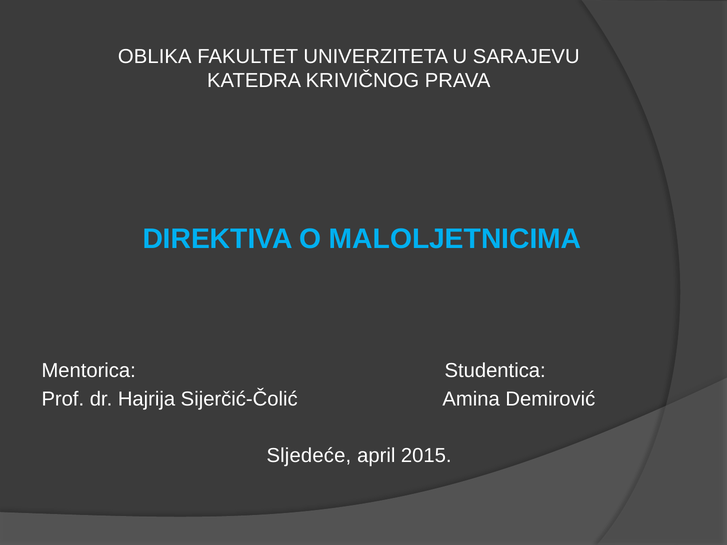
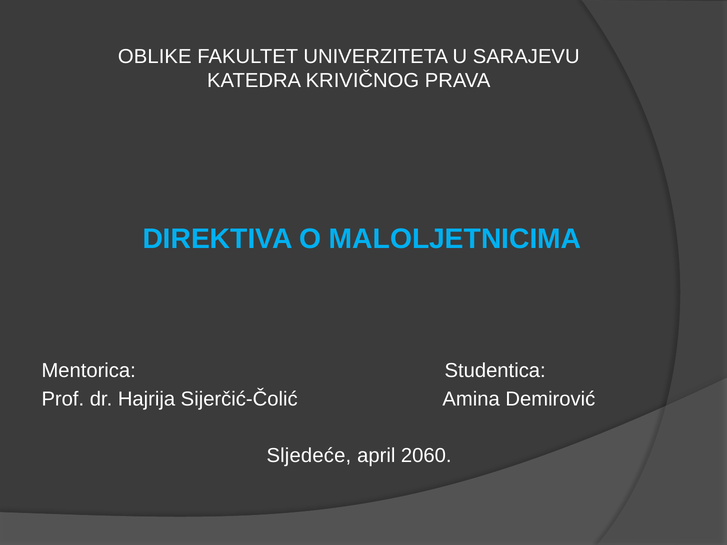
OBLIKA: OBLIKA -> OBLIKE (155, 57)
2015: 2015 -> 2060 (426, 456)
